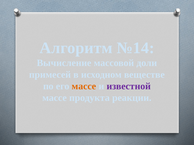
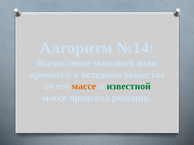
известной colour: purple -> green (129, 86)
